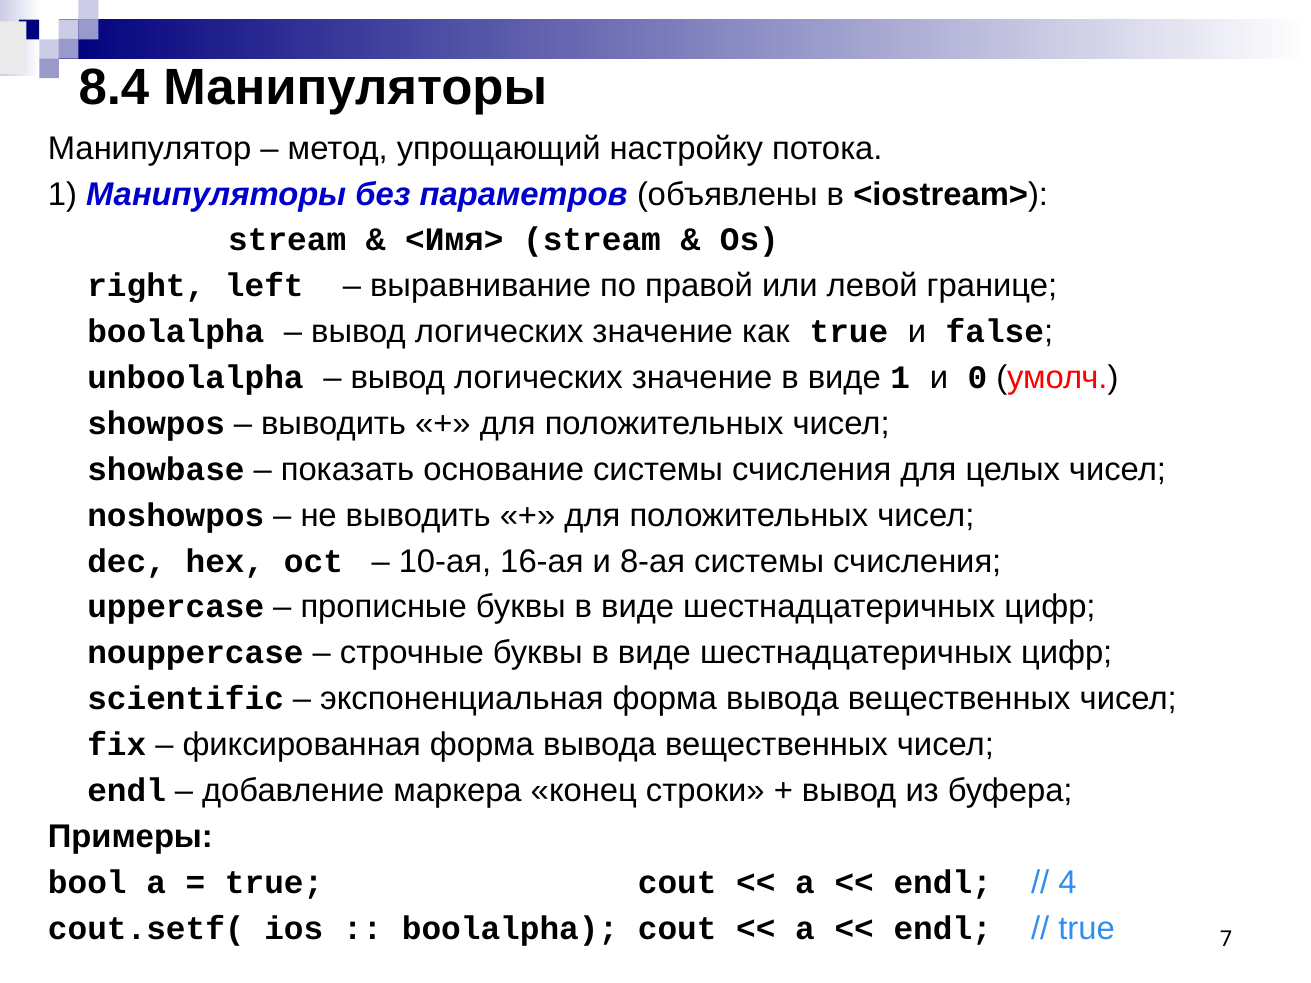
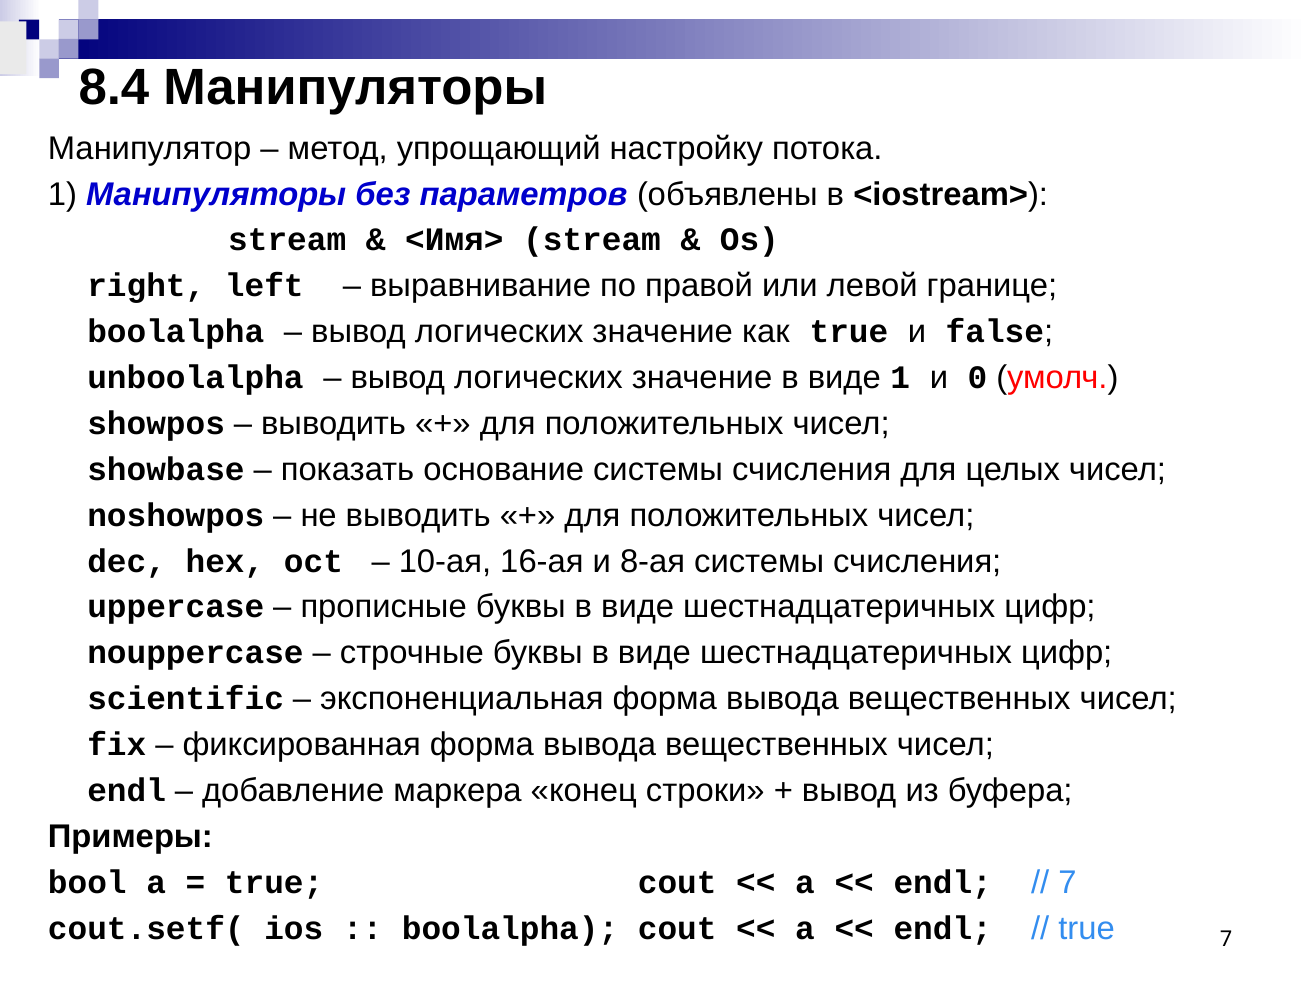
4: 4 -> 7 (1068, 883)
